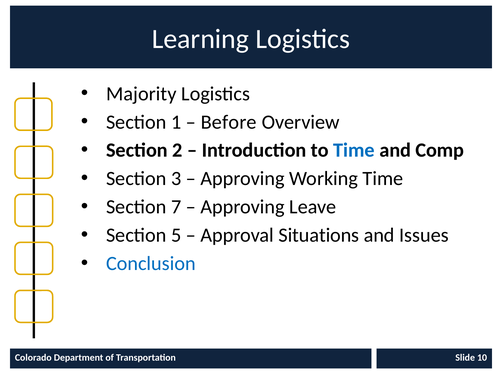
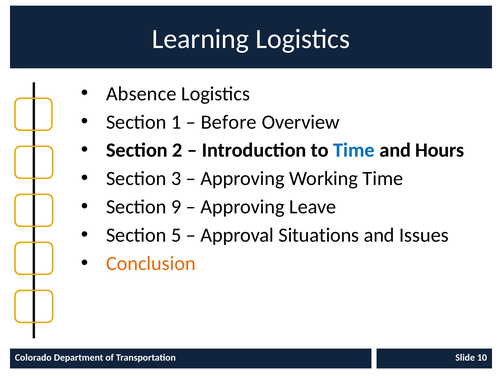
Majority: Majority -> Absence (141, 94)
Comp: Comp -> Hours (440, 151)
7: 7 -> 9 (176, 207)
Conclusion colour: blue -> orange (151, 264)
